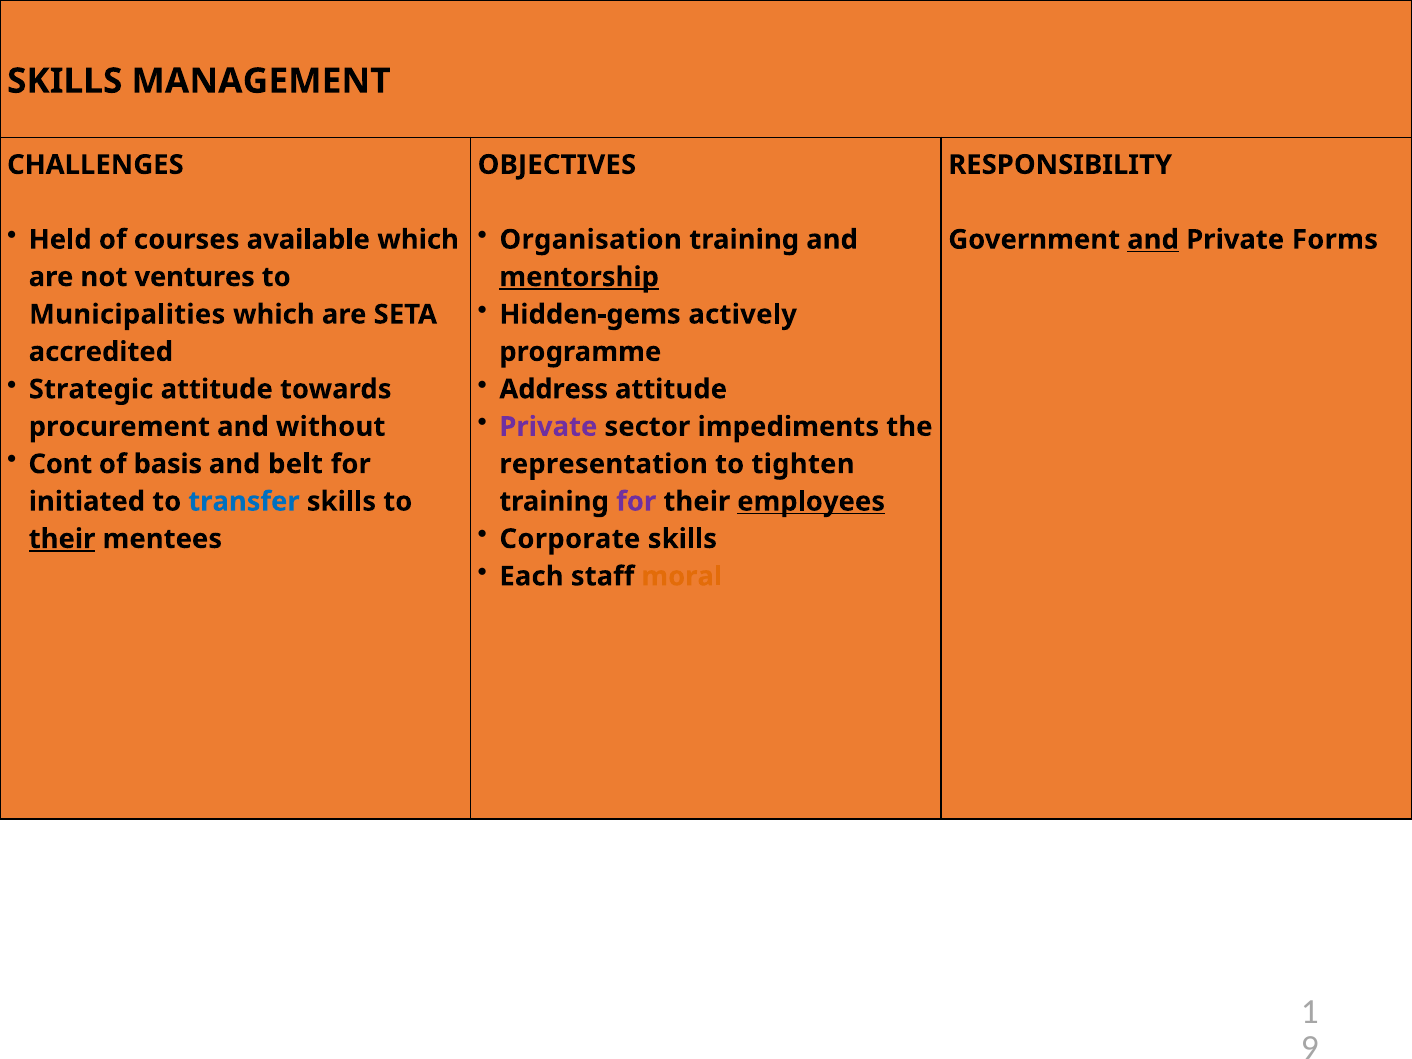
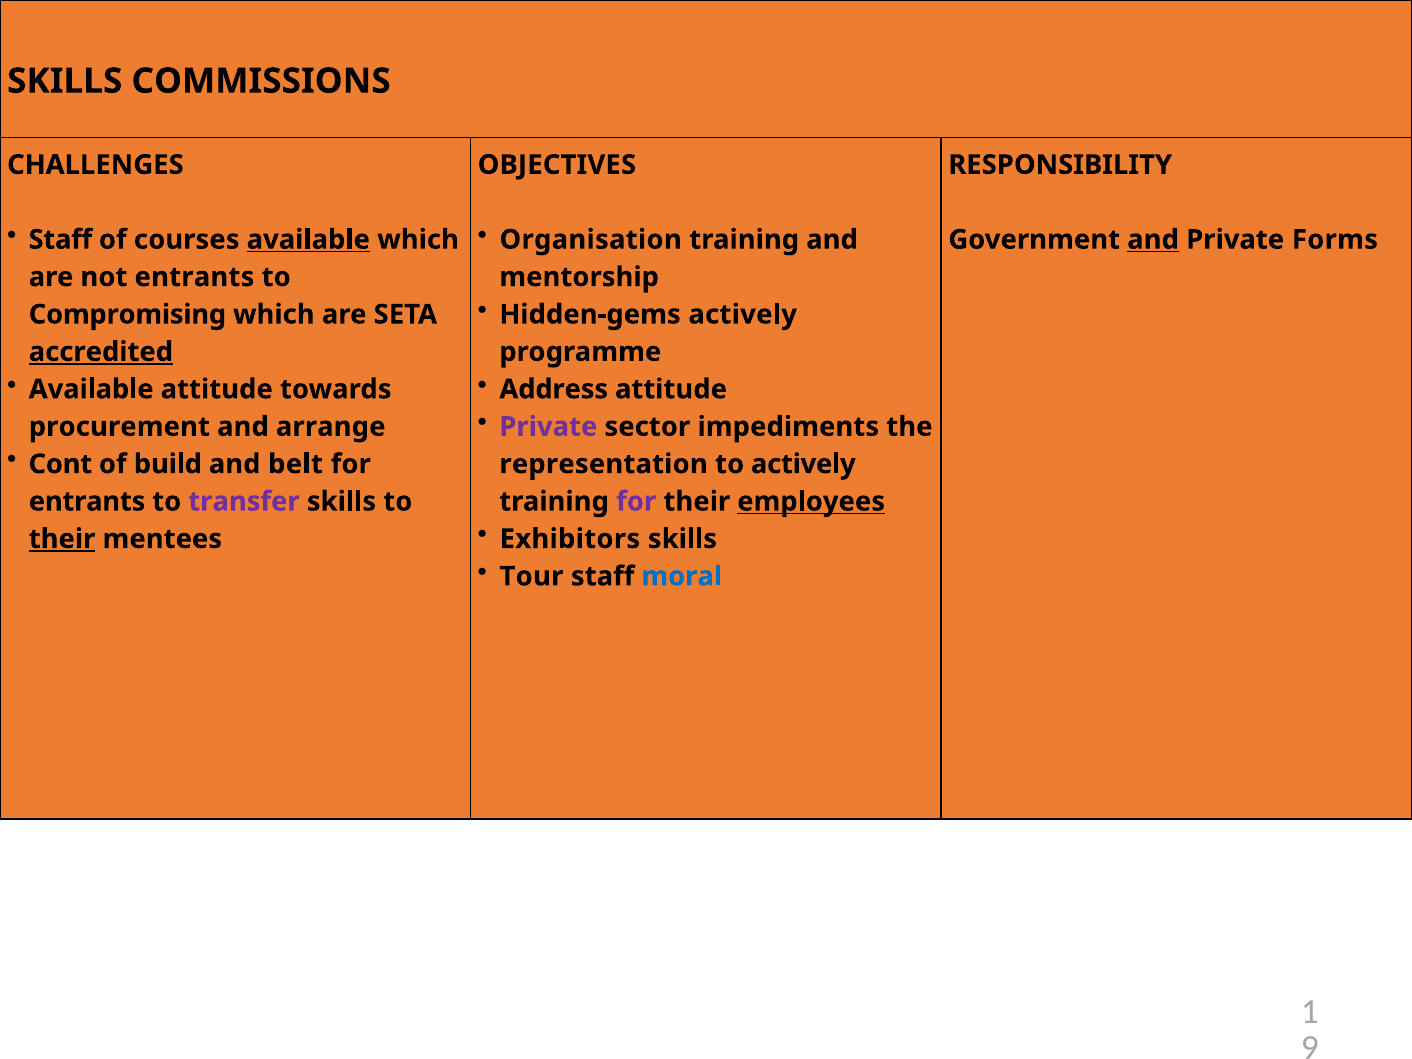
MANAGEMENT: MANAGEMENT -> COMMISSIONS (261, 81)
Held: Held -> Staff (60, 240)
available underline: none -> present (308, 240)
not ventures: ventures -> entrants (194, 277)
mentorship underline: present -> none (579, 277)
Municipalities: Municipalities -> Compromising (127, 314)
accredited underline: none -> present (101, 352)
Strategic: Strategic -> Available (91, 389)
without: without -> arrange (331, 427)
basis: basis -> build (168, 464)
to tighten: tighten -> actively (803, 464)
initiated: initiated -> entrants (87, 502)
transfer colour: blue -> purple (244, 502)
Corporate: Corporate -> Exhibitors (570, 539)
Each: Each -> Tour (531, 576)
moral colour: orange -> blue (682, 576)
